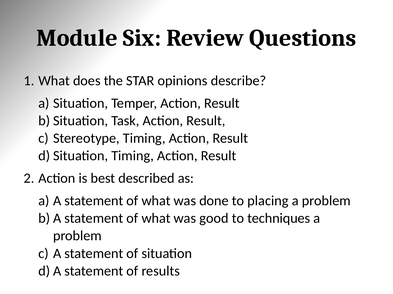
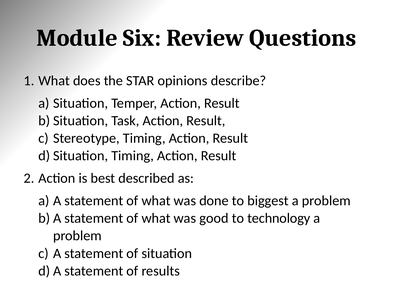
placing: placing -> biggest (268, 201)
techniques: techniques -> technology (279, 219)
